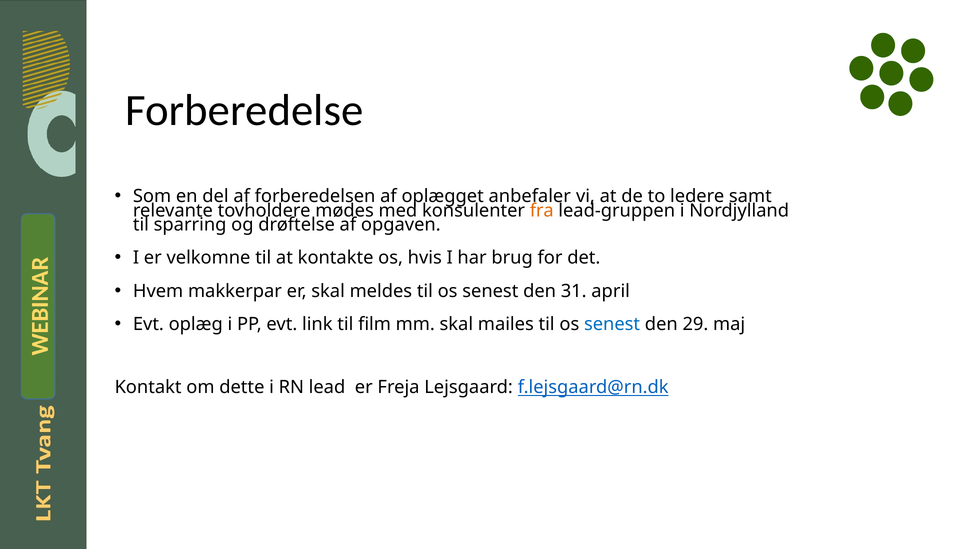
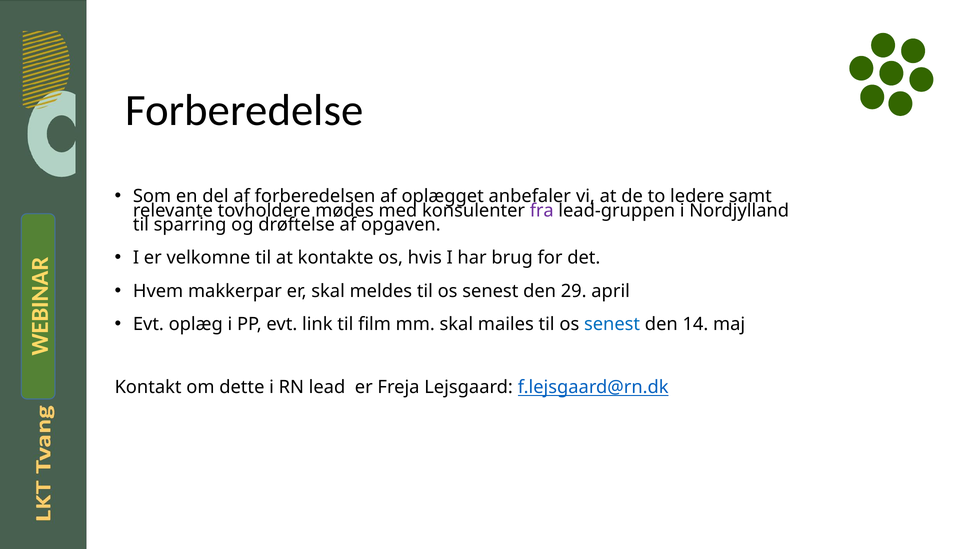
fra colour: orange -> purple (542, 211)
31: 31 -> 29 (574, 291)
29: 29 -> 14 (695, 324)
